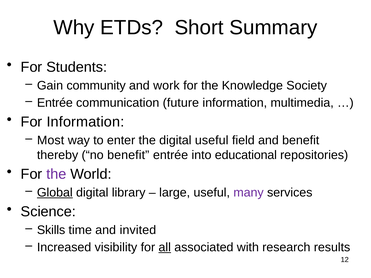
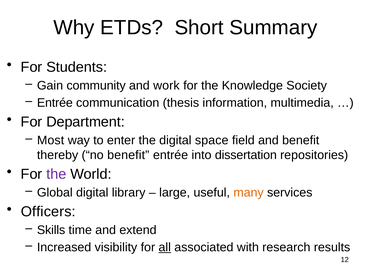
future: future -> thesis (181, 103)
For Information: Information -> Department (86, 122)
digital useful: useful -> space (212, 140)
educational: educational -> dissertation (246, 155)
Global underline: present -> none (55, 193)
many colour: purple -> orange (249, 193)
Science: Science -> Officers (48, 212)
invited: invited -> extend (138, 230)
